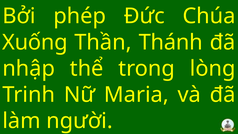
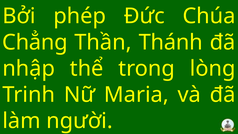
Xuống: Xuống -> Chẳng (35, 42)
